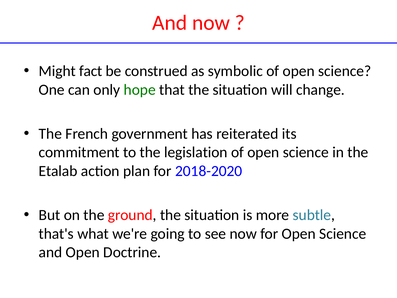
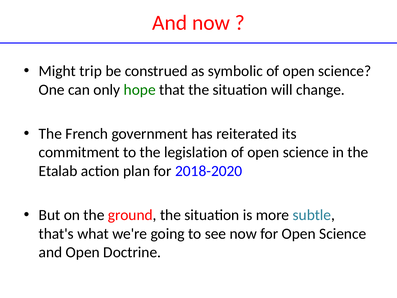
fact: fact -> trip (91, 71)
